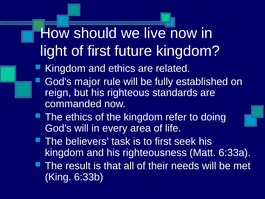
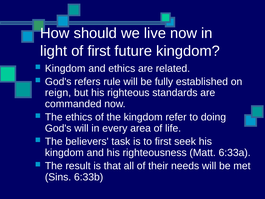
major: major -> refers (87, 82)
King: King -> Sins (58, 177)
